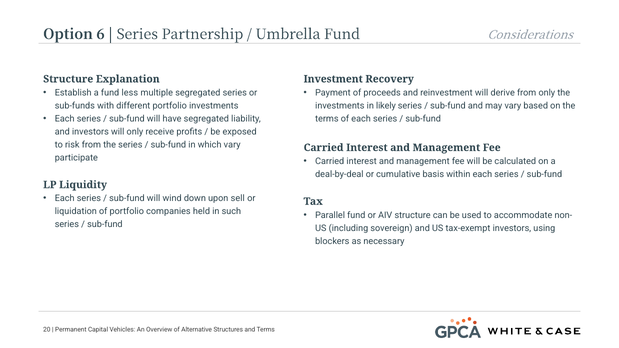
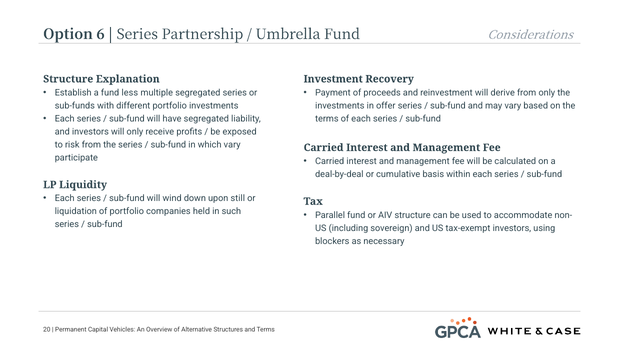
likely: likely -> offer (386, 106)
sell: sell -> still (238, 199)
